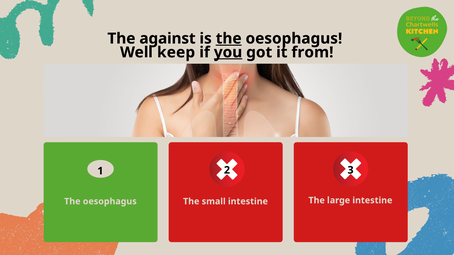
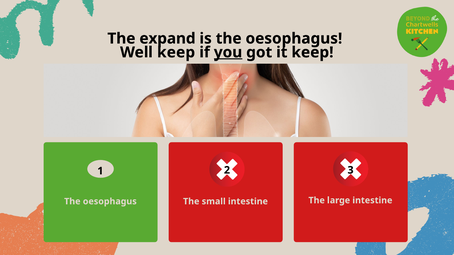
against: against -> expand (167, 39)
the underline: present -> none (229, 39)
it from: from -> keep (312, 52)
